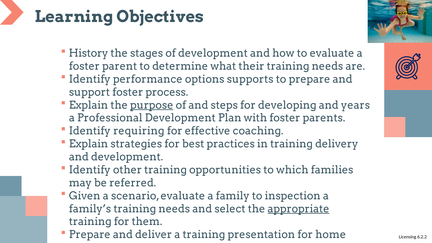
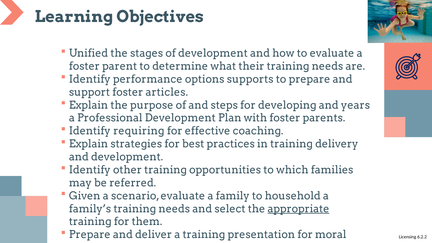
History: History -> Unified (89, 53)
process: process -> articles (167, 92)
purpose underline: present -> none (152, 105)
inspection: inspection -> household (293, 196)
home: home -> moral (331, 235)
